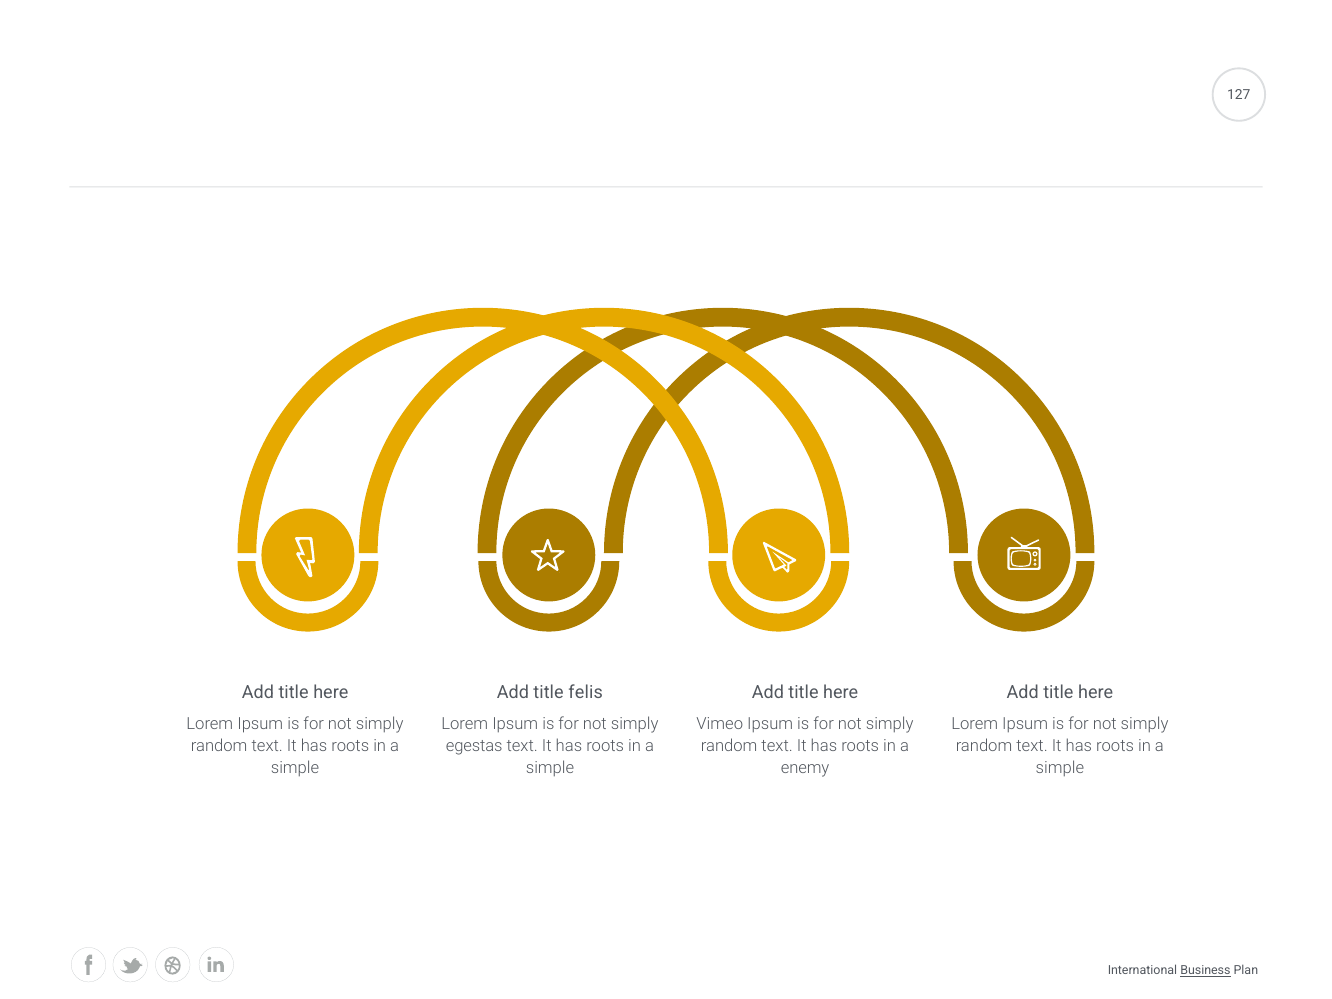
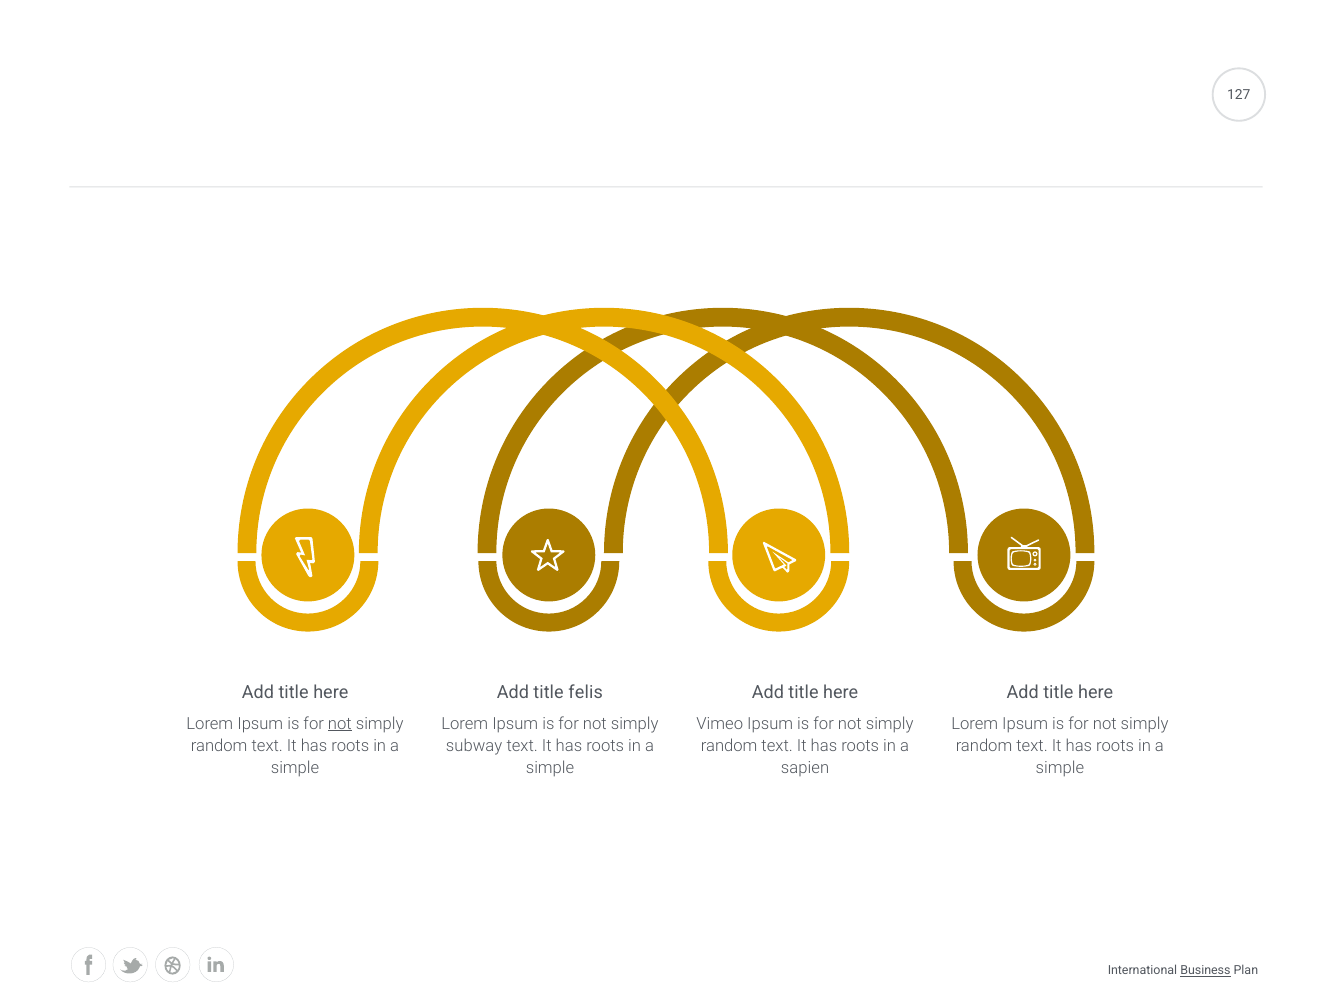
not underline: none -> present (340, 724)
egestas: egestas -> subway (474, 746)
enemy: enemy -> sapien (805, 768)
